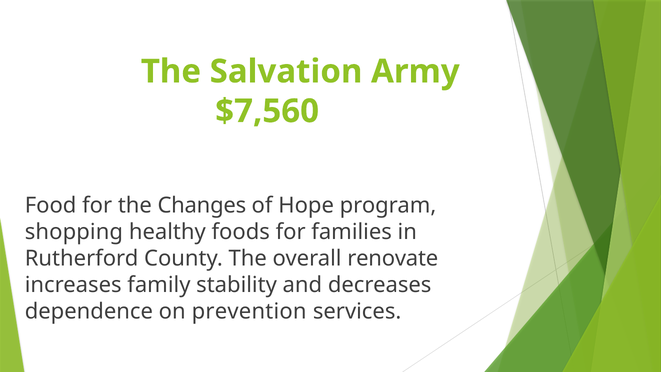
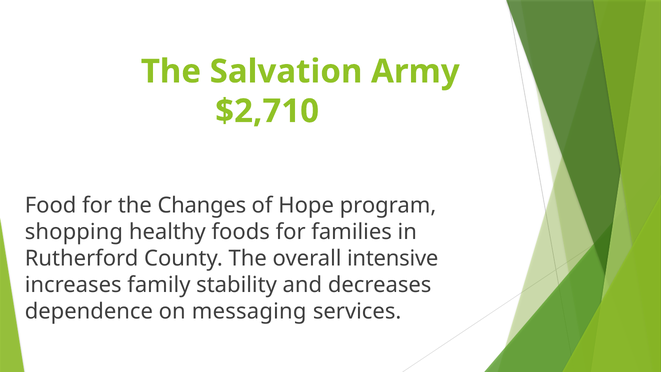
$7,560: $7,560 -> $2,710 (267, 111)
renovate: renovate -> intensive (393, 258)
prevention: prevention -> messaging (249, 311)
